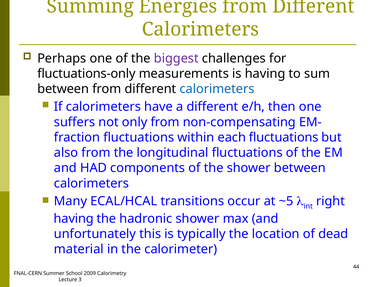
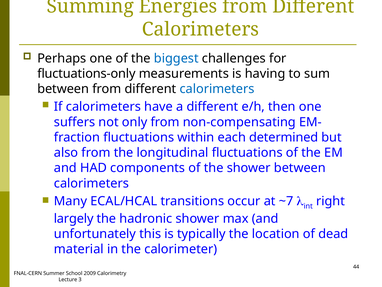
biggest colour: purple -> blue (176, 58)
each fluctuations: fluctuations -> determined (284, 137)
~5: ~5 -> ~7 (286, 201)
having: having -> largely (74, 218)
